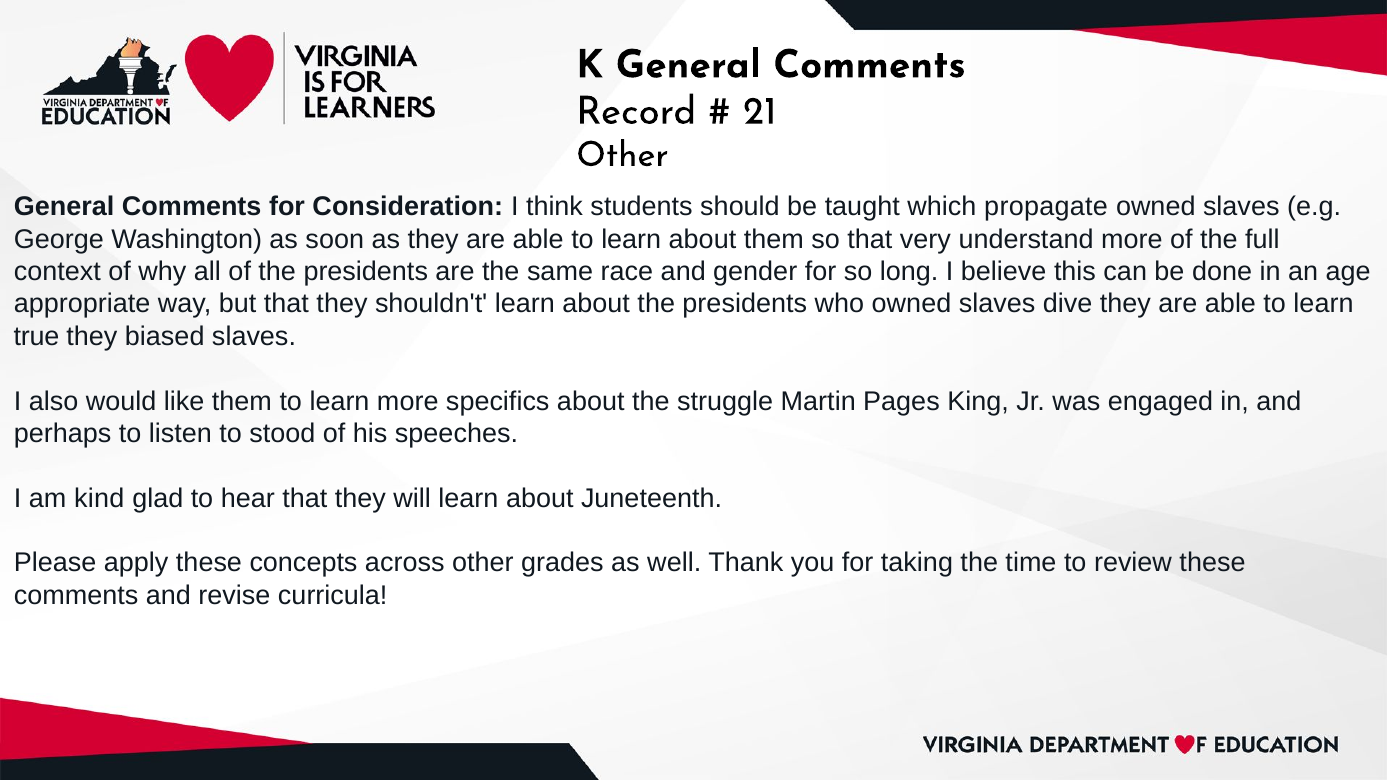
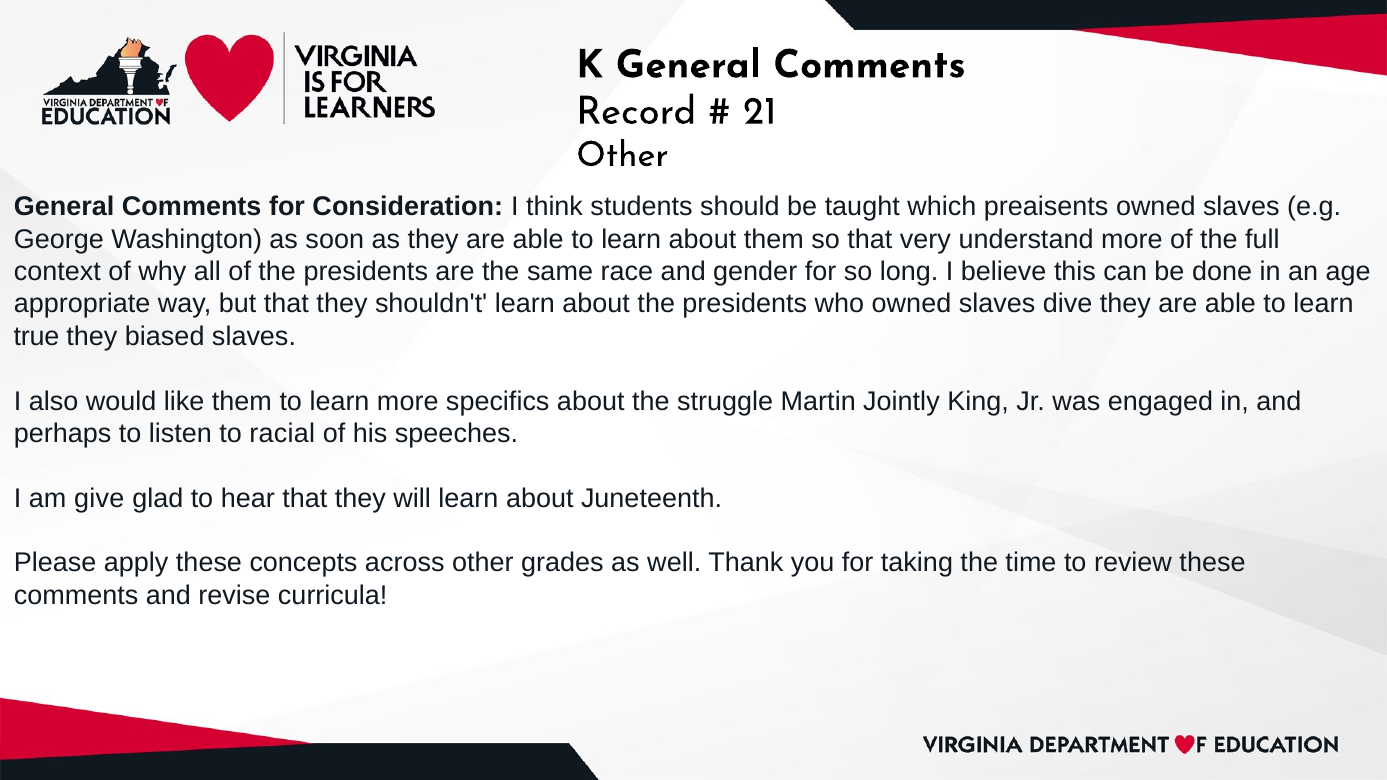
propagate: propagate -> preaisents (1046, 207)
Pages: Pages -> Jointly (901, 401)
stood: stood -> racial (282, 434)
kind: kind -> give (99, 498)
